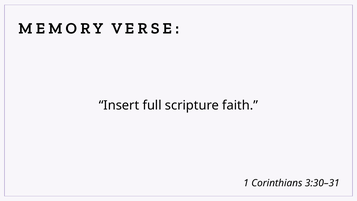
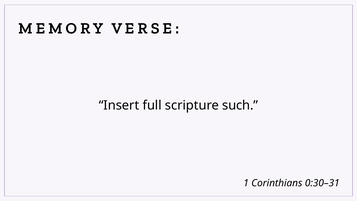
faith: faith -> such (240, 105)
3:30–31: 3:30–31 -> 0:30–31 (322, 183)
